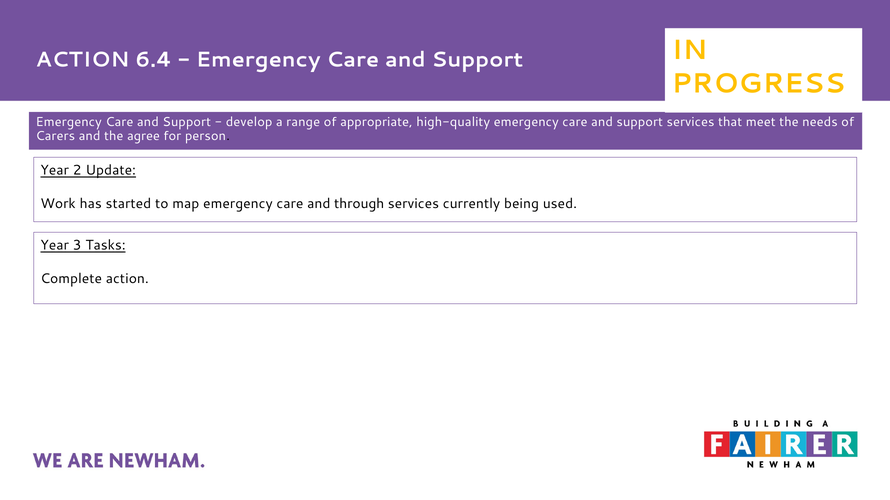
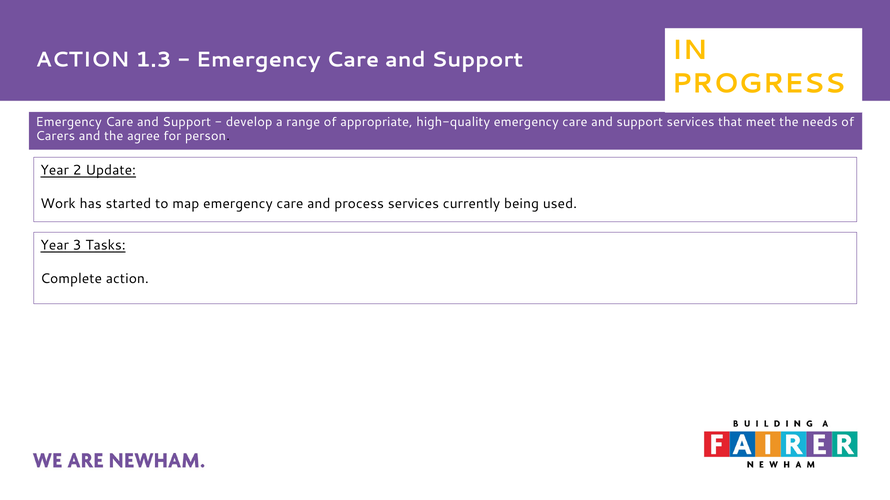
6.4: 6.4 -> 1.3 (154, 60)
through: through -> process (359, 204)
